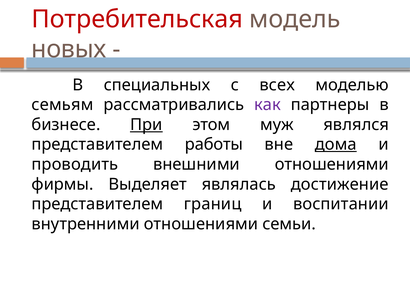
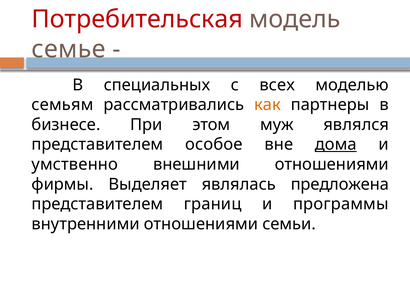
новых: новых -> семье (69, 49)
как colour: purple -> orange (268, 105)
При underline: present -> none (146, 124)
работы: работы -> особое (214, 144)
проводить: проводить -> умственно (75, 164)
достижение: достижение -> предложена (340, 184)
воспитании: воспитании -> программы (341, 204)
